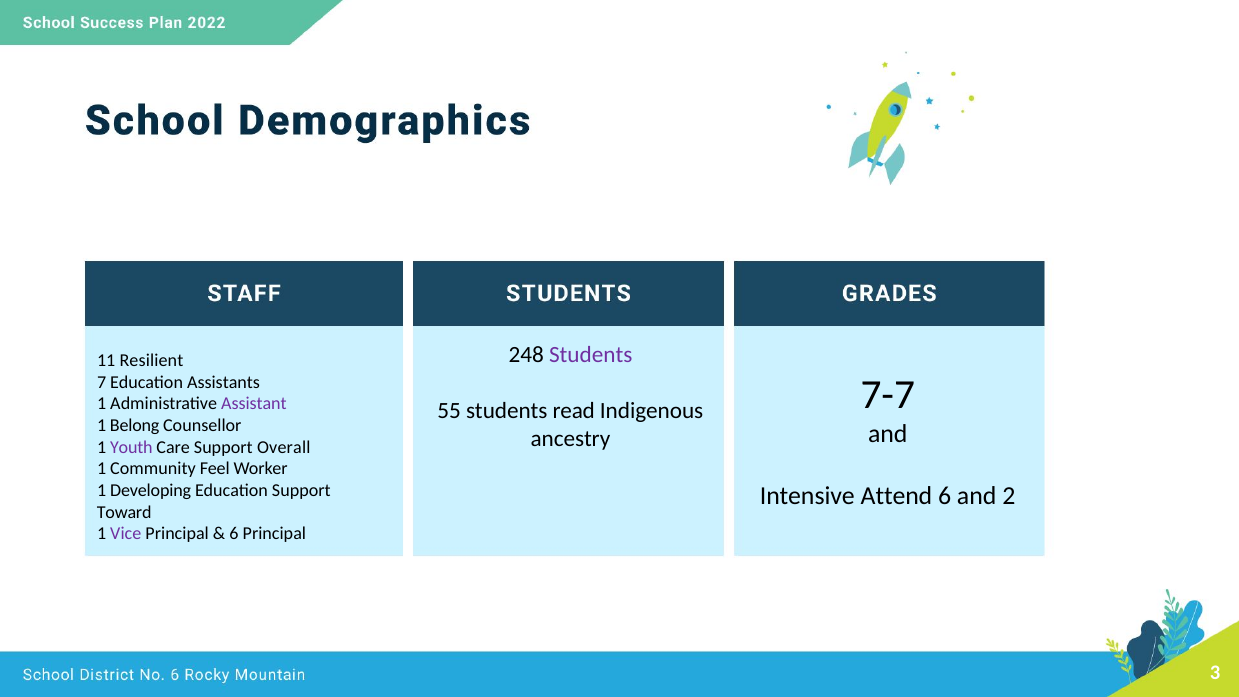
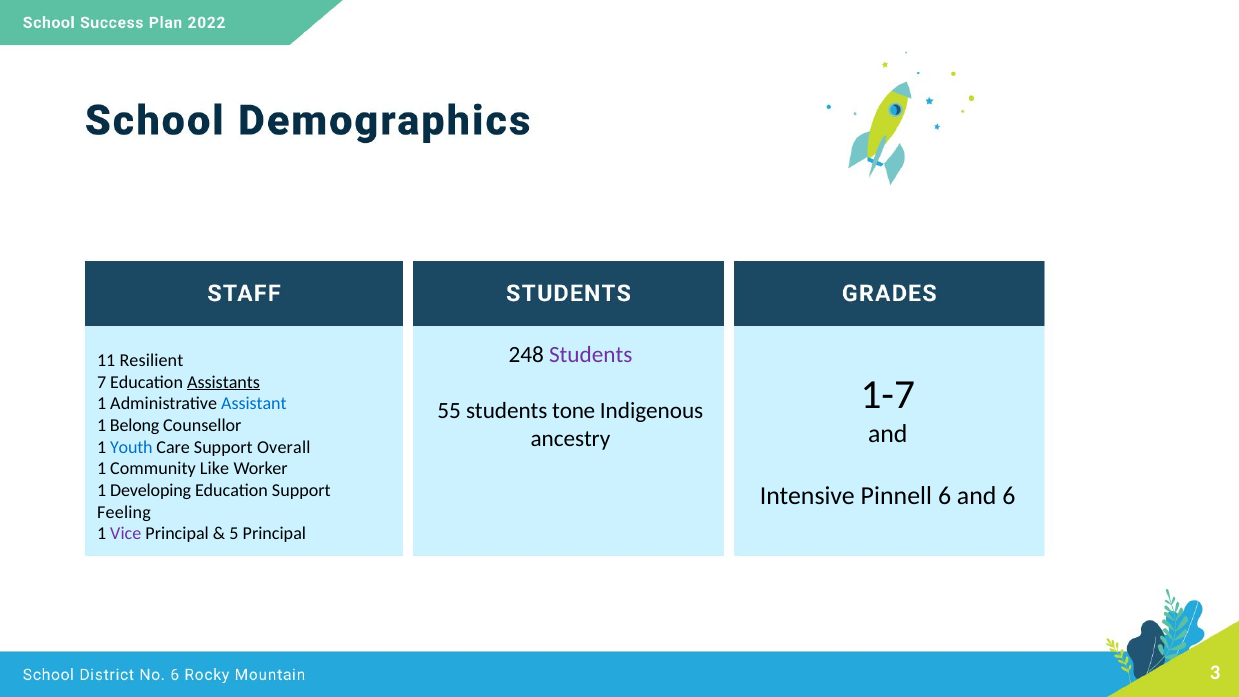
Assistants underline: none -> present (224, 382)
7-7: 7-7 -> 1-7 (888, 395)
Assistant colour: purple -> blue (254, 404)
read: read -> tone (574, 411)
Youth colour: purple -> blue (131, 447)
Feel: Feel -> Like (215, 469)
Attend: Attend -> Pinnell (896, 496)
and 2: 2 -> 6 (1009, 496)
Toward: Toward -> Feeling (124, 512)
6: 6 -> 5 (234, 534)
